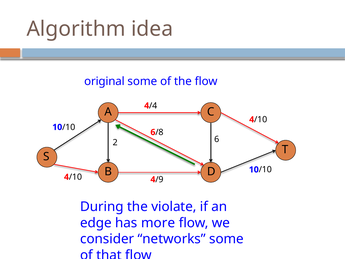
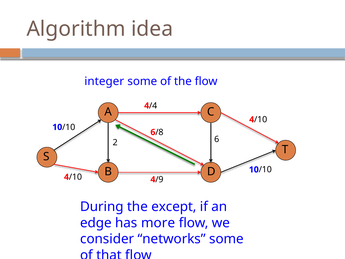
original: original -> integer (104, 81)
violate: violate -> except (174, 207)
